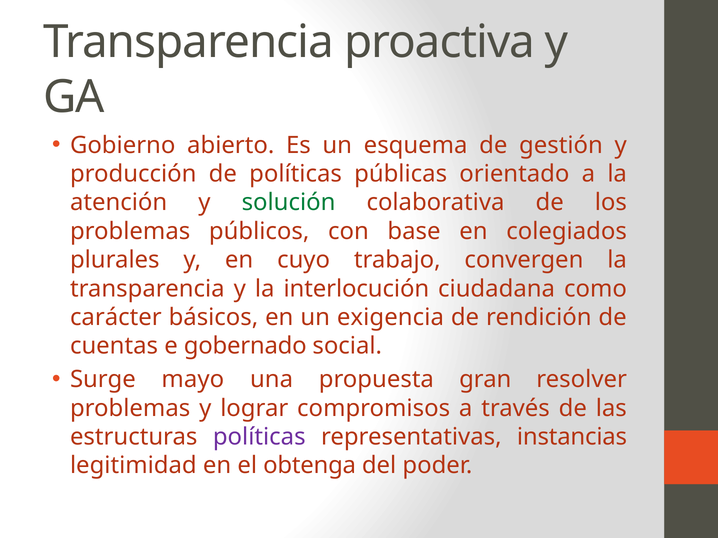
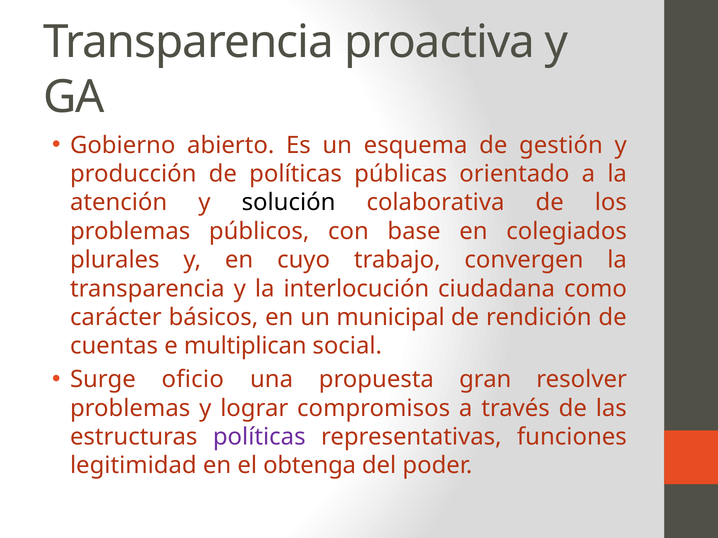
solución colour: green -> black (289, 203)
exigencia: exigencia -> municipal (391, 318)
gobernado: gobernado -> multiplican (245, 346)
mayo: mayo -> oficio (193, 380)
instancias: instancias -> funciones (572, 437)
